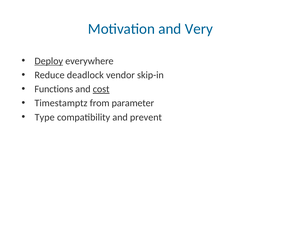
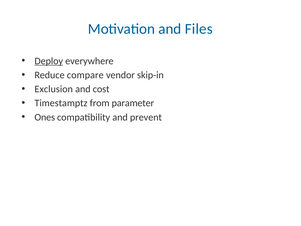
Very: Very -> Files (199, 29)
deadlock: deadlock -> compare (85, 75)
Functions: Functions -> Exclusion (54, 89)
cost underline: present -> none (101, 89)
Type: Type -> Ones (45, 117)
